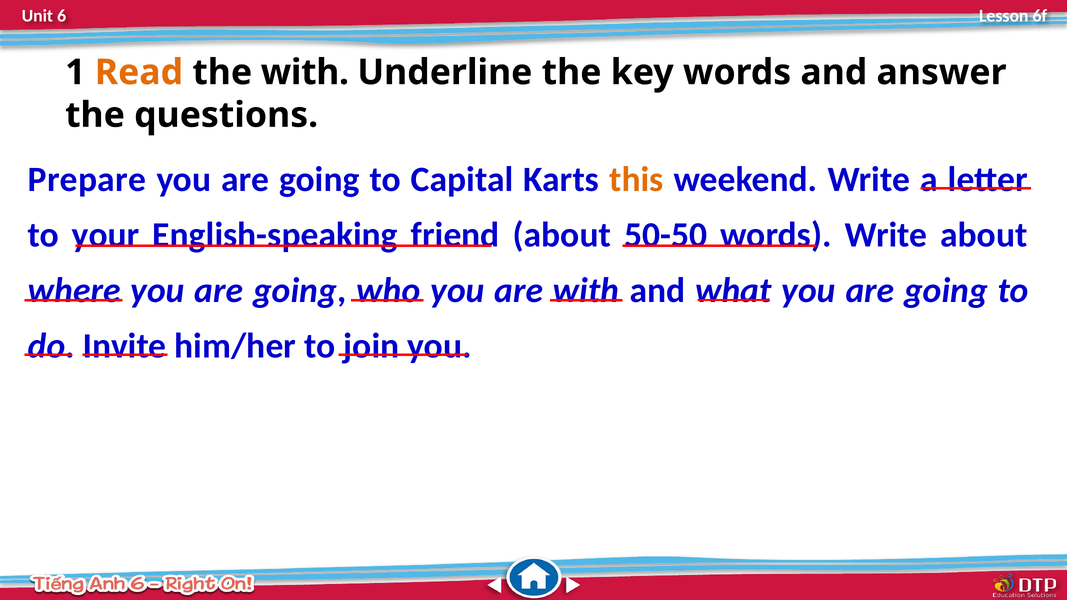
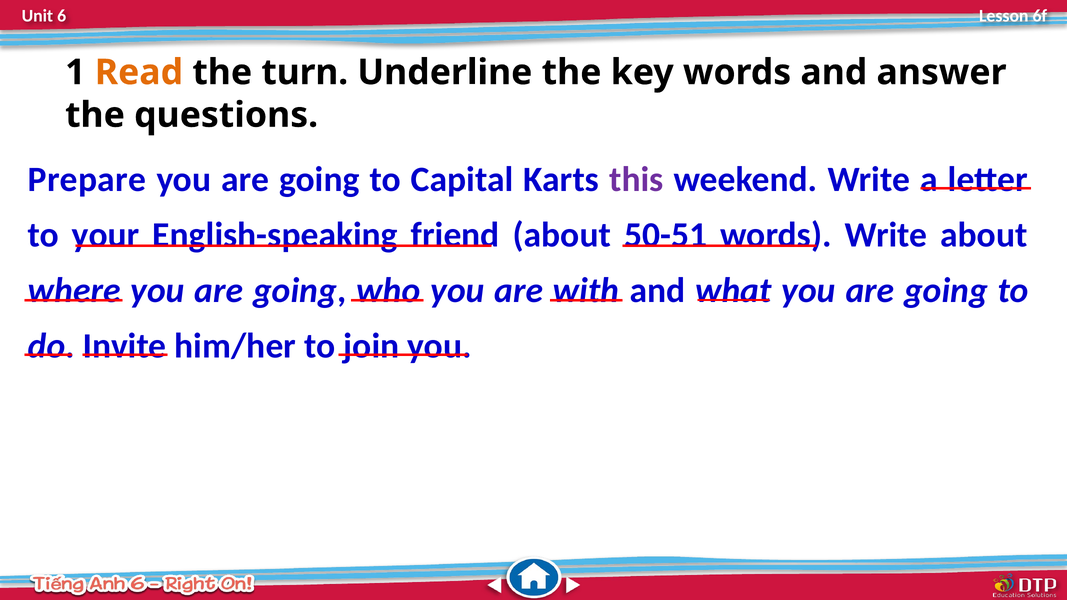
the with: with -> turn (305, 72)
this colour: orange -> purple (636, 179)
50-50: 50-50 -> 50-51 (666, 235)
